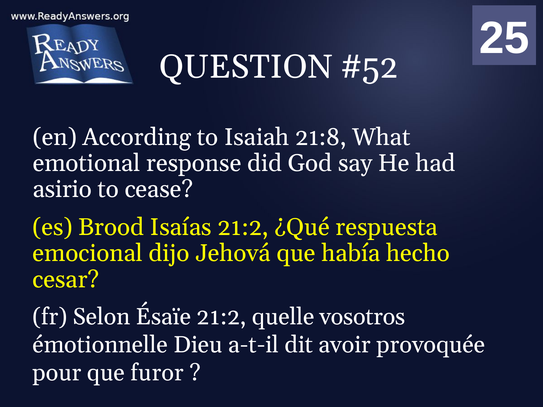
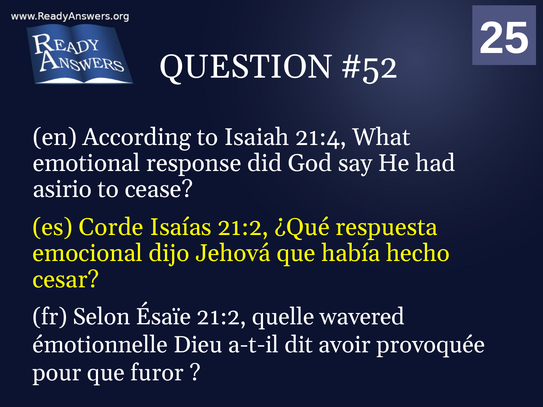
21:8: 21:8 -> 21:4 (321, 137)
Brood: Brood -> Corde (111, 227)
vosotros: vosotros -> wavered (362, 317)
